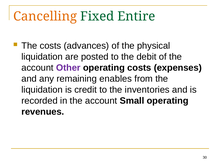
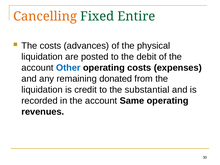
Other colour: purple -> blue (68, 68)
enables: enables -> donated (116, 79)
inventories: inventories -> substantial (147, 90)
Small: Small -> Same (132, 101)
